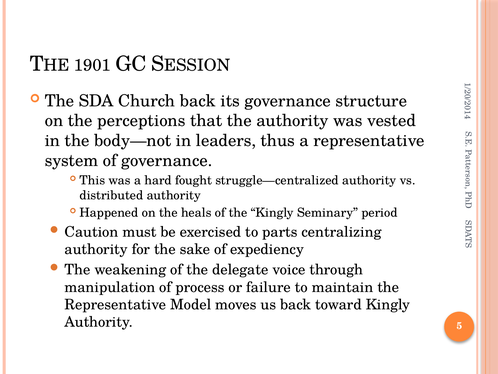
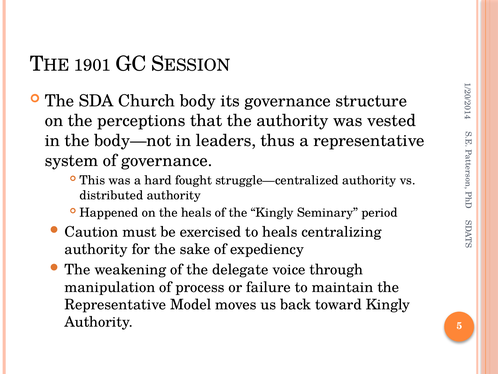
Church back: back -> body (198, 101)
to parts: parts -> heals (280, 232)
